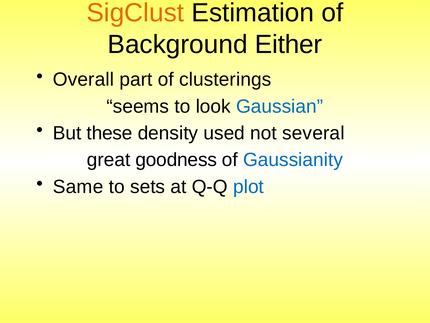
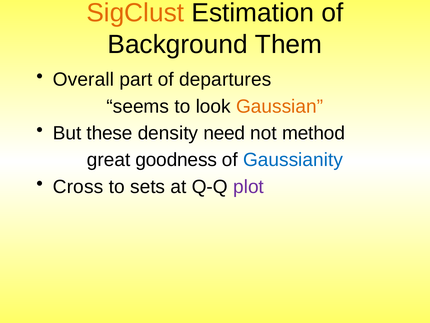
Either: Either -> Them (289, 44)
clusterings: clusterings -> departures (225, 79)
Gaussian colour: blue -> orange (280, 106)
used: used -> need (224, 133)
several: several -> method (314, 133)
Same: Same -> Cross (78, 187)
plot colour: blue -> purple (249, 187)
